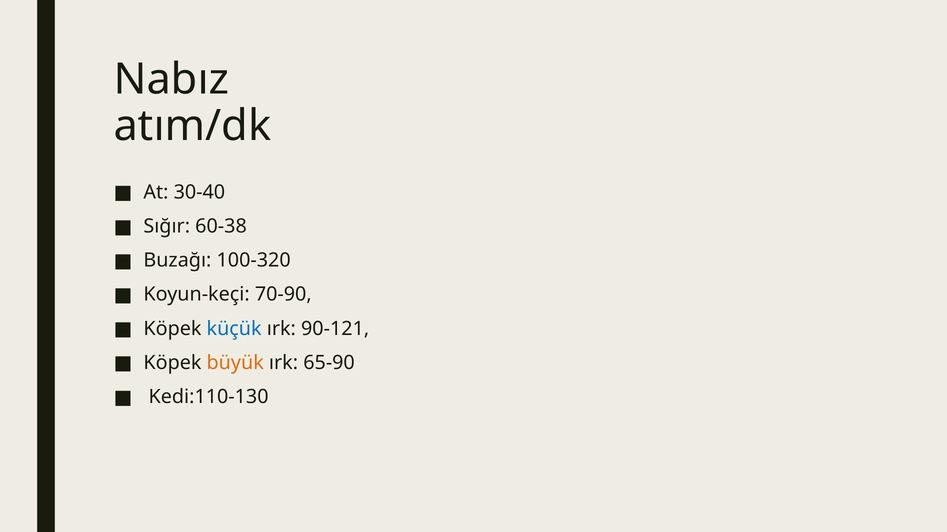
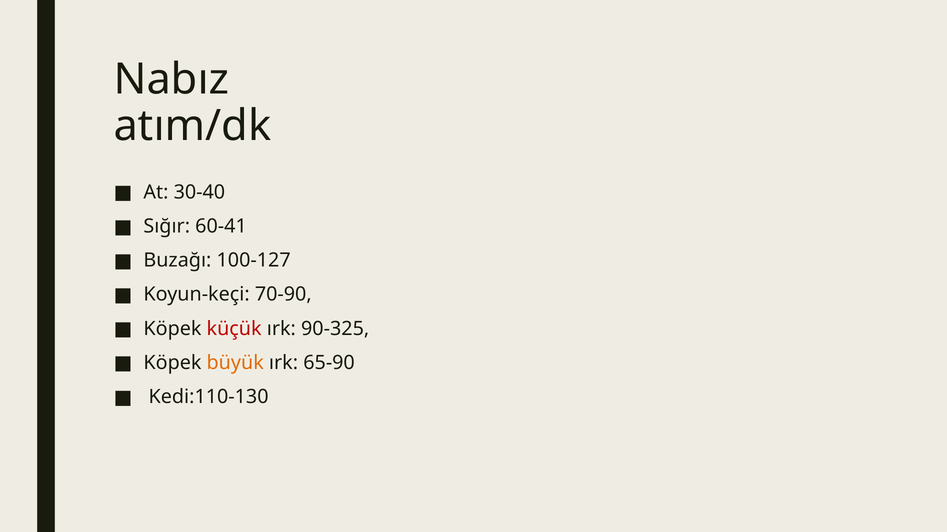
60-38: 60-38 -> 60-41 (221, 227)
100-320: 100-320 -> 100-127 (254, 261)
küçük colour: blue -> red (234, 329)
90-121: 90-121 -> 90-325 (335, 329)
